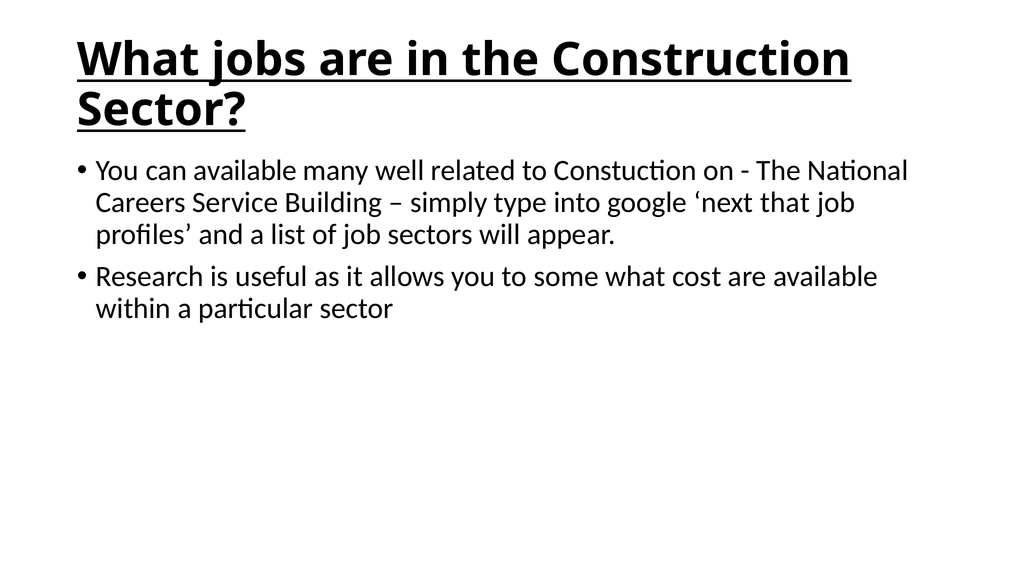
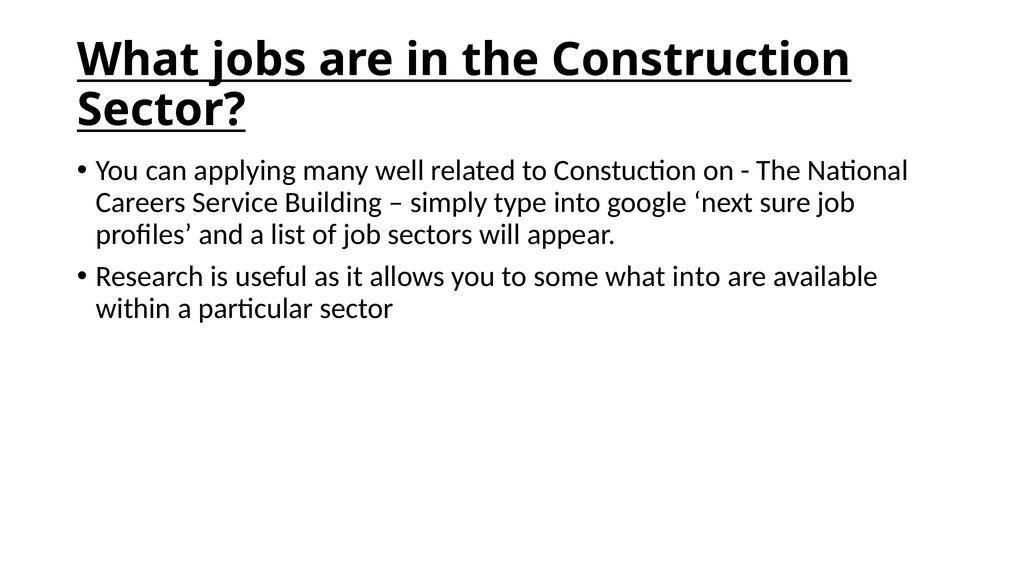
can available: available -> applying (245, 171)
that: that -> sure (785, 202)
what cost: cost -> into (697, 276)
